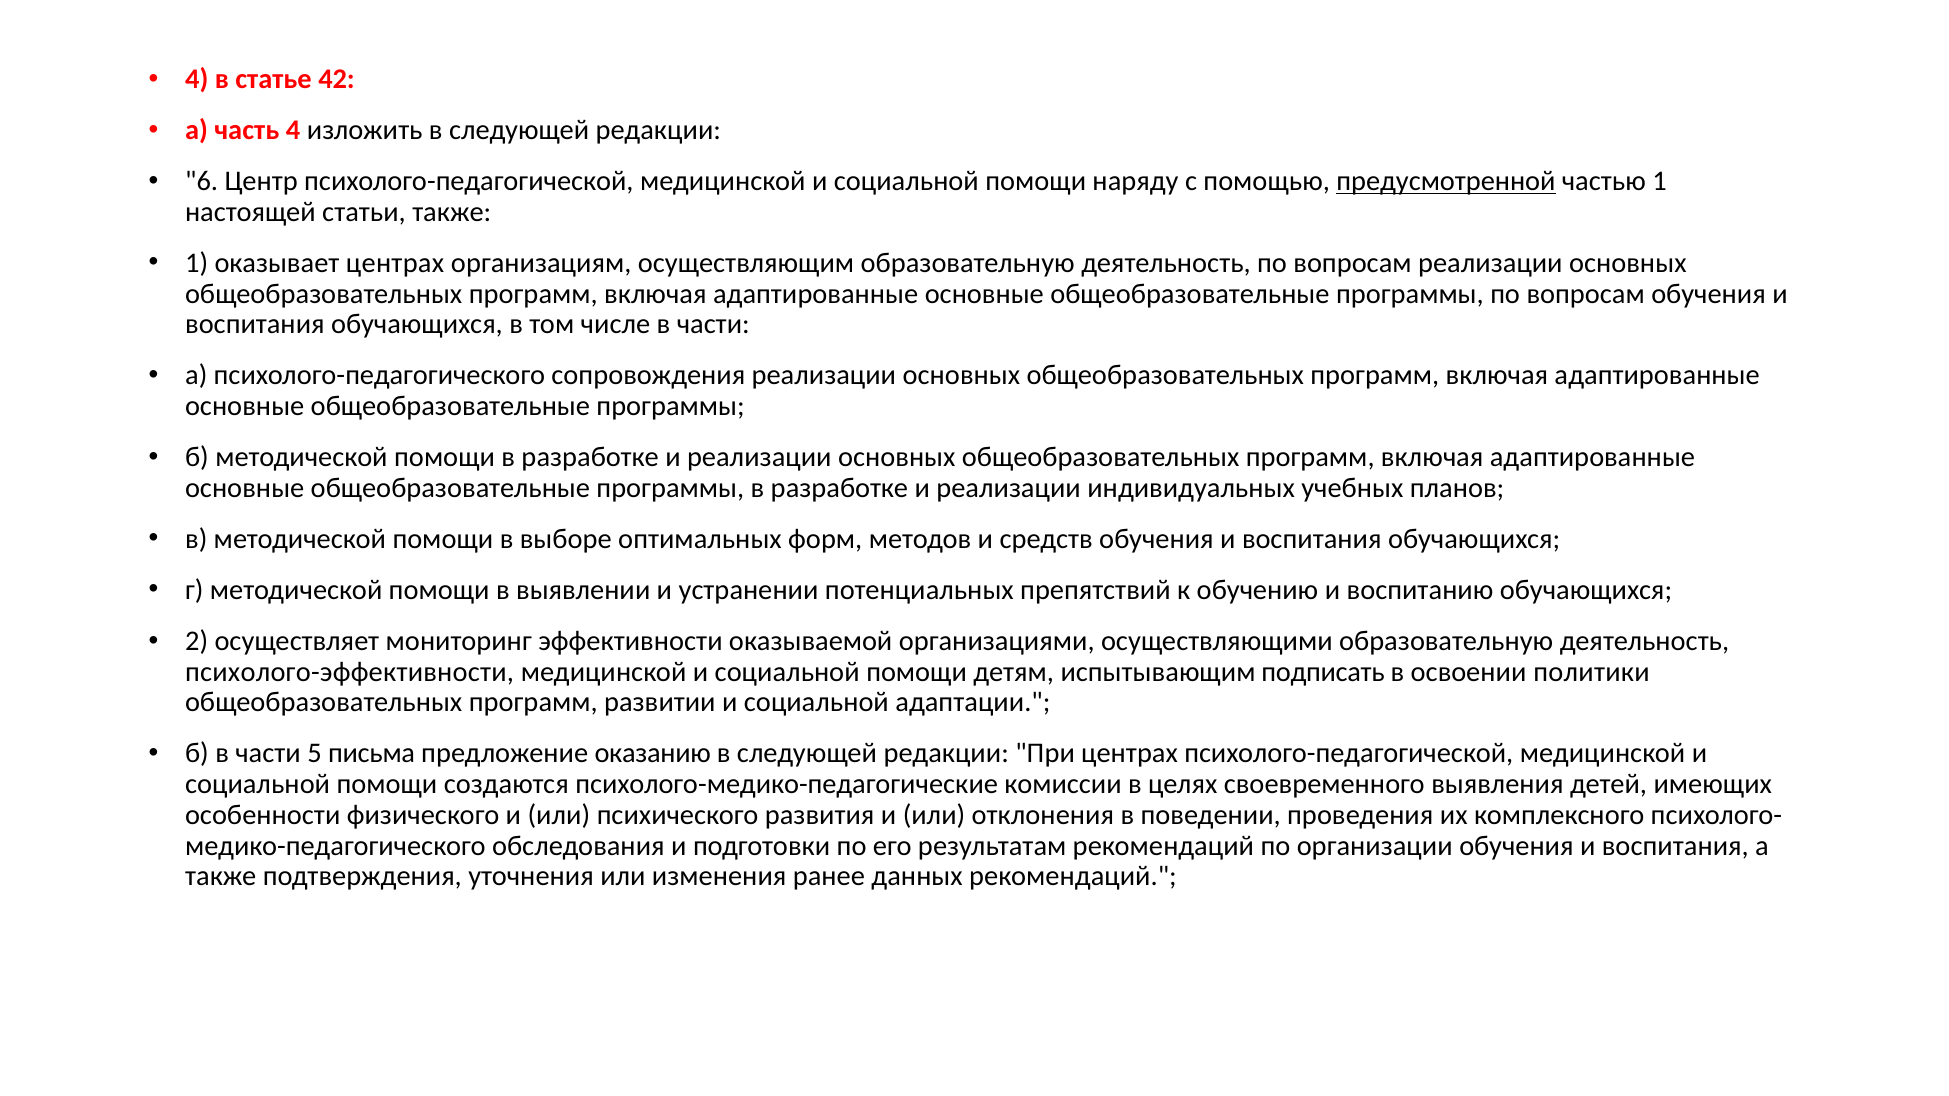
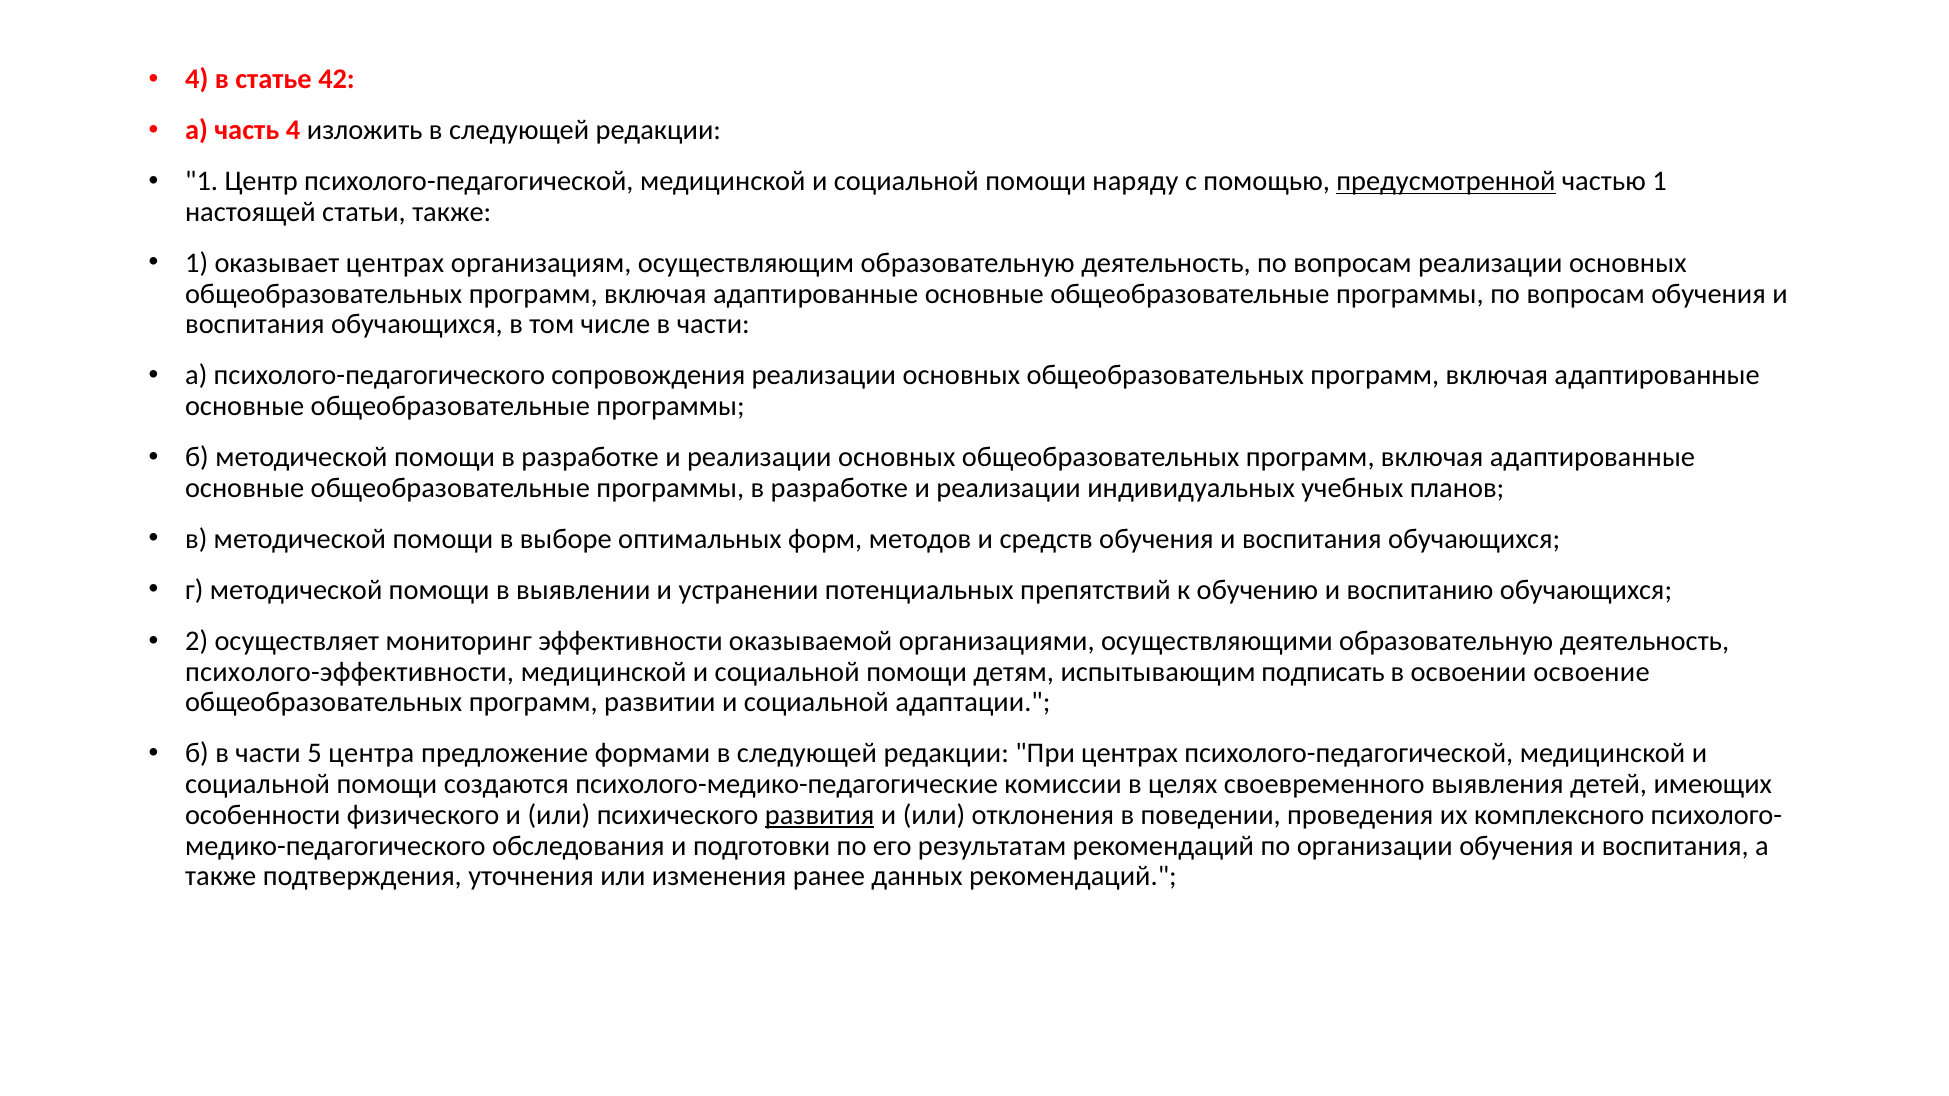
6: 6 -> 1 (202, 181)
политики: политики -> освоение (1591, 672)
письма: письма -> центра (371, 754)
оказанию: оказанию -> формами (653, 754)
развития underline: none -> present (820, 815)
